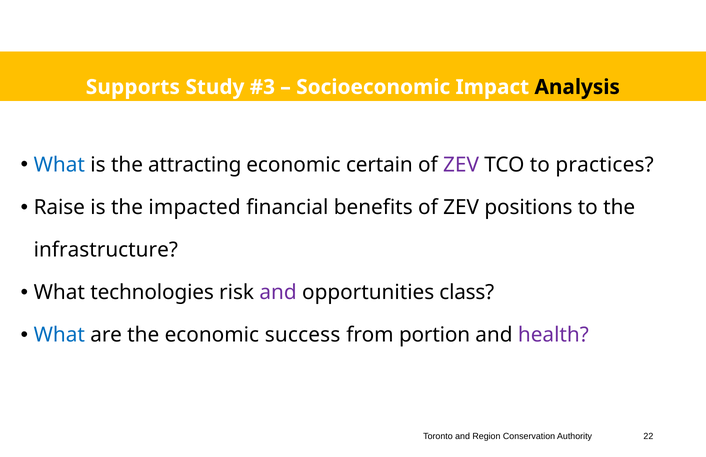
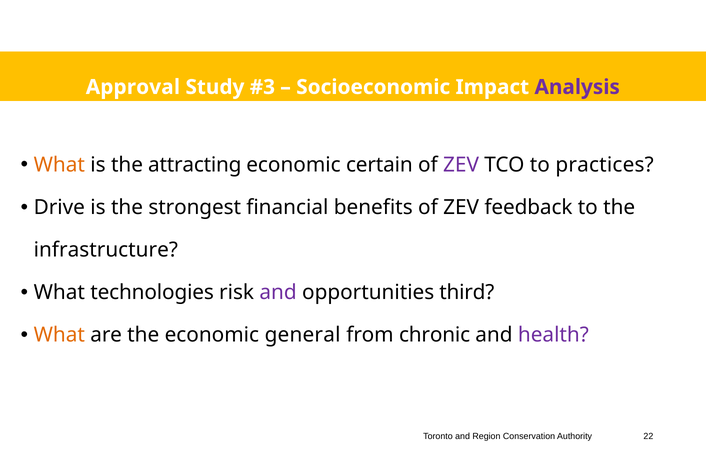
Supports: Supports -> Approval (133, 87)
Analysis colour: black -> purple (577, 87)
What colour: blue -> orange (59, 165)
Raise: Raise -> Drive (59, 208)
impacted: impacted -> strongest (195, 208)
positions: positions -> feedback (528, 208)
class: class -> third (467, 293)
What colour: blue -> orange (59, 335)
success: success -> general (303, 335)
portion: portion -> chronic (435, 335)
